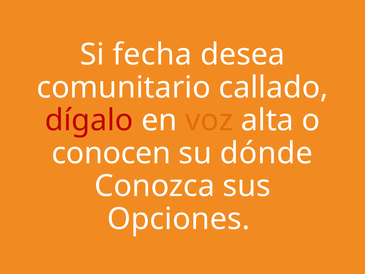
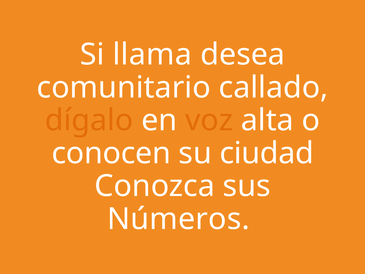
fecha: fecha -> llama (152, 55)
dígalo colour: red -> orange (89, 120)
dónde: dónde -> ciudad (267, 153)
Opciones: Opciones -> Números (178, 219)
